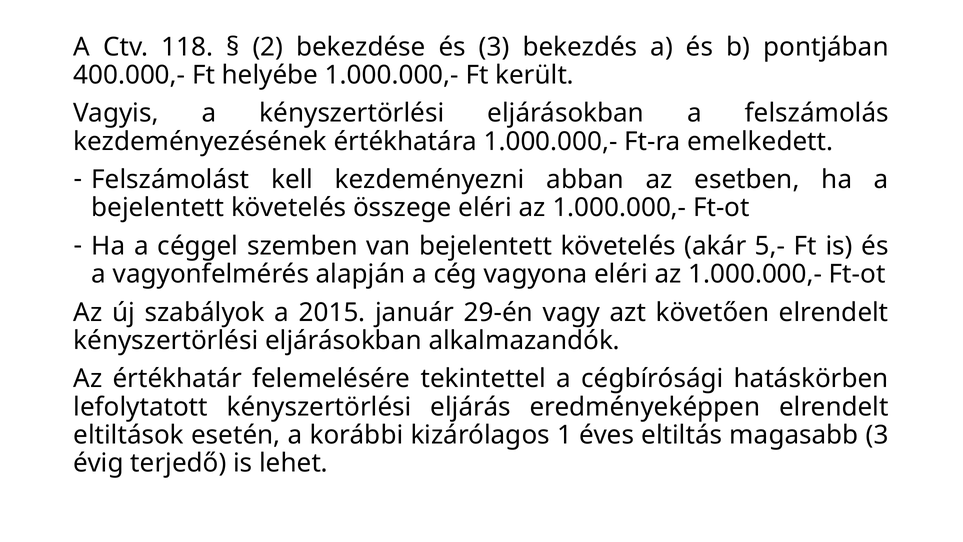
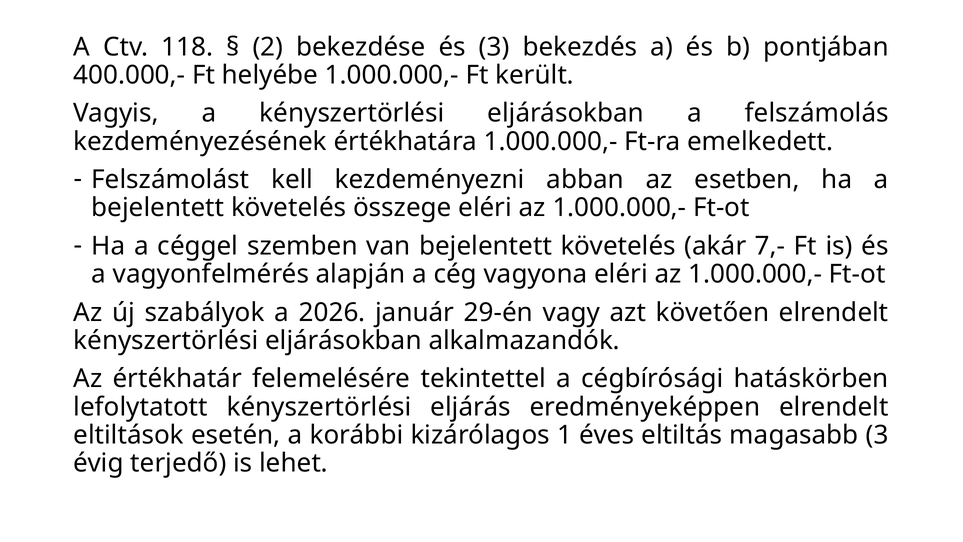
5,-: 5,- -> 7,- (770, 246)
2015: 2015 -> 2026 (332, 312)
